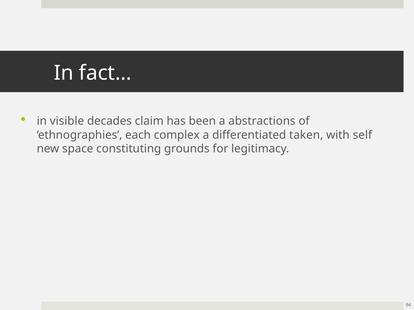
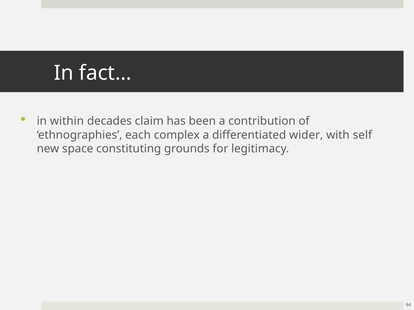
visible: visible -> within (67, 121)
abstractions: abstractions -> contribution (262, 121)
taken: taken -> wider (306, 135)
